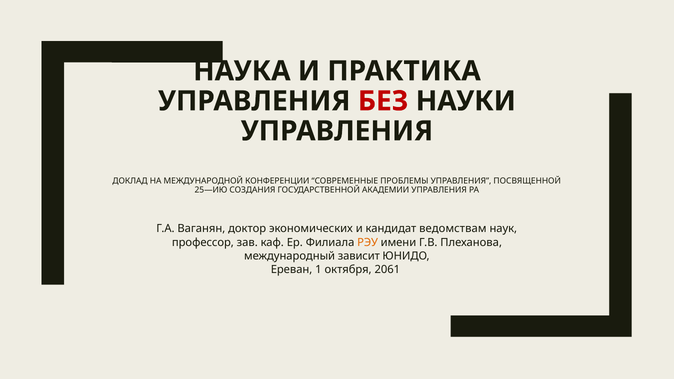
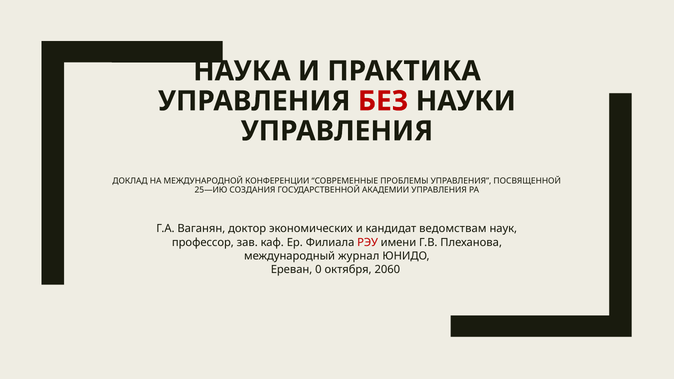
РЭУ colour: orange -> red (368, 242)
зависит: зависит -> журнал (359, 256)
1: 1 -> 0 (318, 270)
2061: 2061 -> 2060 (387, 270)
